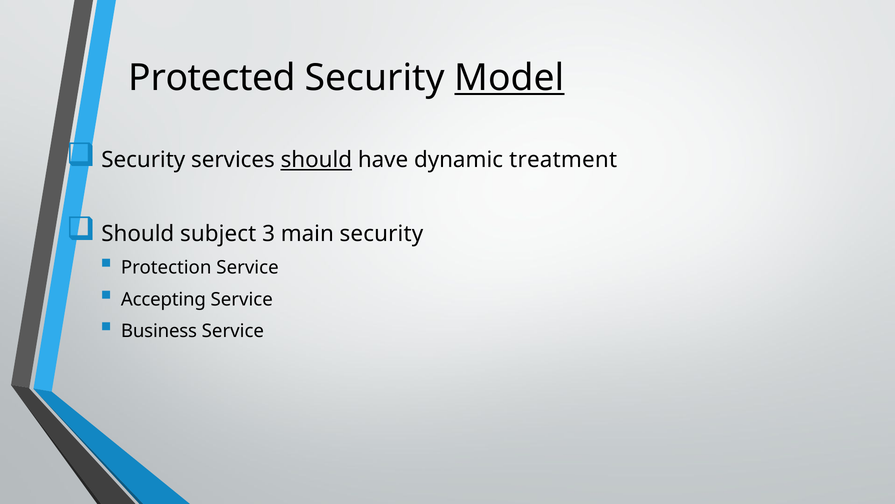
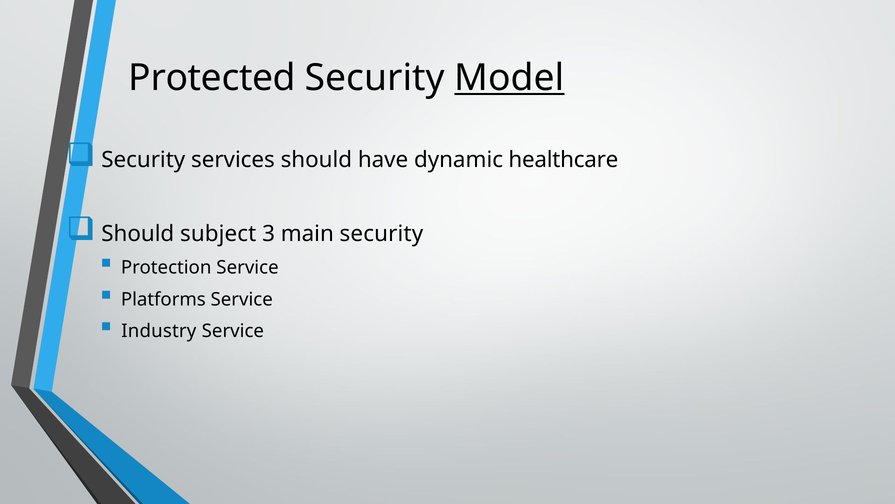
should underline: present -> none (316, 160)
treatment: treatment -> healthcare (563, 160)
Accepting: Accepting -> Platforms (163, 299)
Business: Business -> Industry (159, 331)
